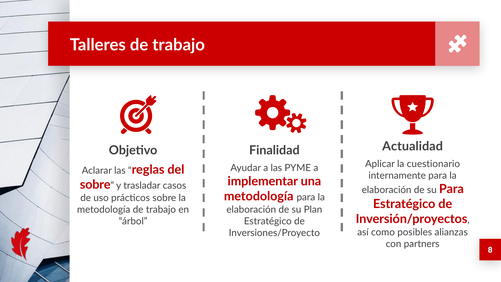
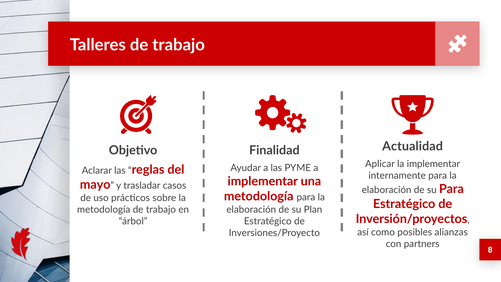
la cuestionario: cuestionario -> implementar (433, 164)
sobre: sobre -> mayo (95, 185)
